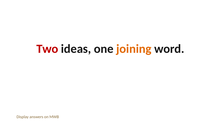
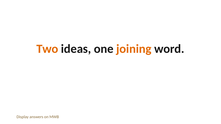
Two colour: red -> orange (47, 49)
